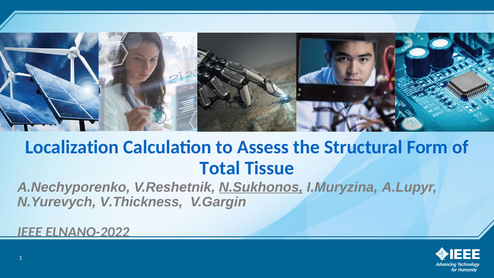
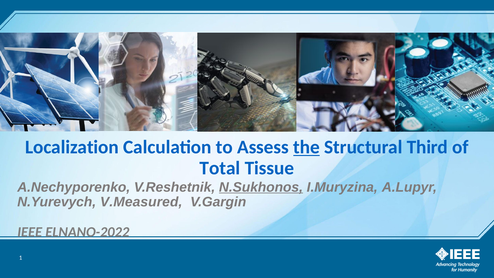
the underline: none -> present (307, 147)
Form: Form -> Third (427, 147)
V.Thickness: V.Thickness -> V.Measured (141, 202)
